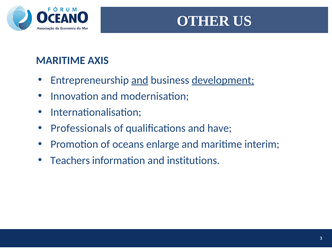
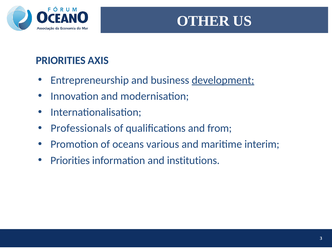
MARITIME: MARITIME -> PRIORITIES (61, 60)
and underline: present -> none (140, 80)
have: have -> from (220, 128)
enlarge: enlarge -> various (163, 144)
Teachers: Teachers -> Priorities (70, 160)
